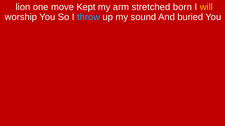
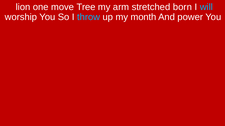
Kept: Kept -> Tree (86, 7)
will colour: yellow -> light blue (206, 7)
sound: sound -> month (143, 17)
buried: buried -> power (190, 17)
